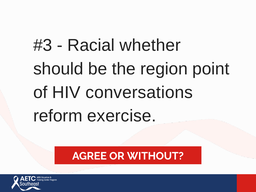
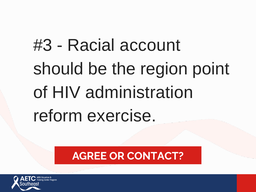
whether: whether -> account (150, 45)
conversations: conversations -> administration (139, 92)
WITHOUT: WITHOUT -> CONTACT (155, 156)
